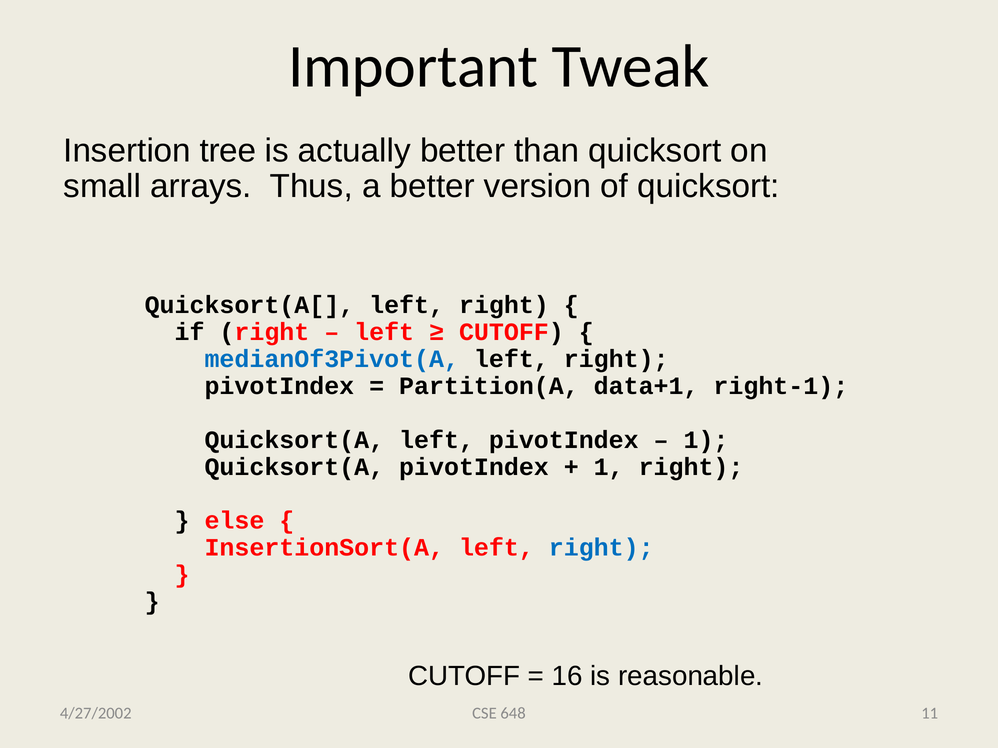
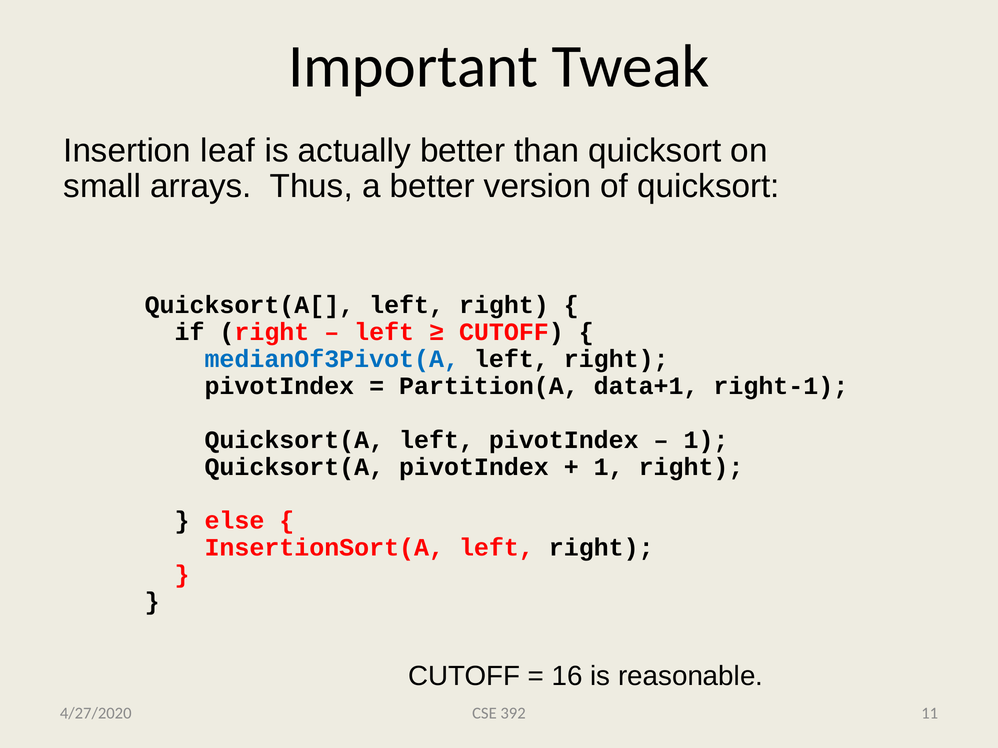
tree: tree -> leaf (228, 151)
right colour: blue -> black (601, 548)
4/27/2002: 4/27/2002 -> 4/27/2020 (96, 714)
648: 648 -> 392 (513, 714)
